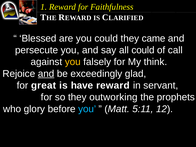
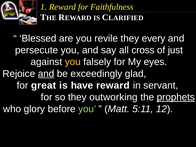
you could: could -> revile (106, 38)
came: came -> every (154, 38)
all could: could -> cross (143, 50)
call: call -> just (175, 50)
think: think -> eyes (155, 62)
prophets underline: none -> present (176, 97)
you colour: light blue -> light green (87, 109)
